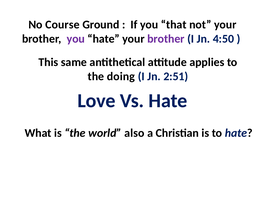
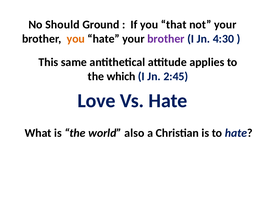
Course: Course -> Should (62, 25)
you colour: purple -> orange (76, 39)
4:50: 4:50 -> 4:30 (223, 39)
doing: doing -> which (121, 76)
2:51: 2:51 -> 2:45 (176, 76)
